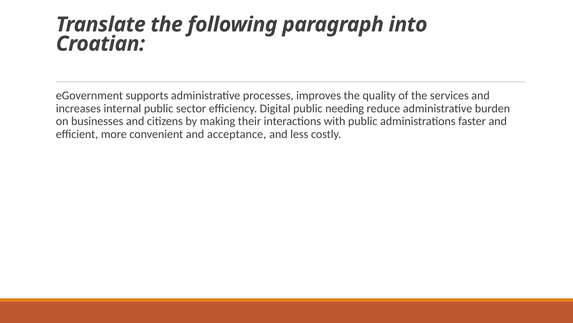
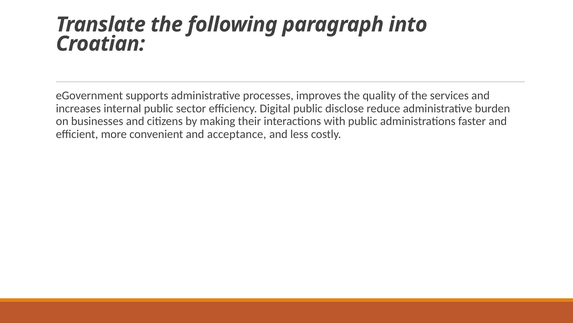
needing: needing -> disclose (345, 108)
